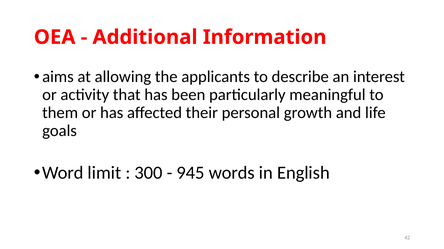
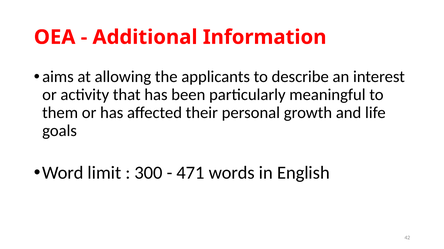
945: 945 -> 471 (191, 173)
